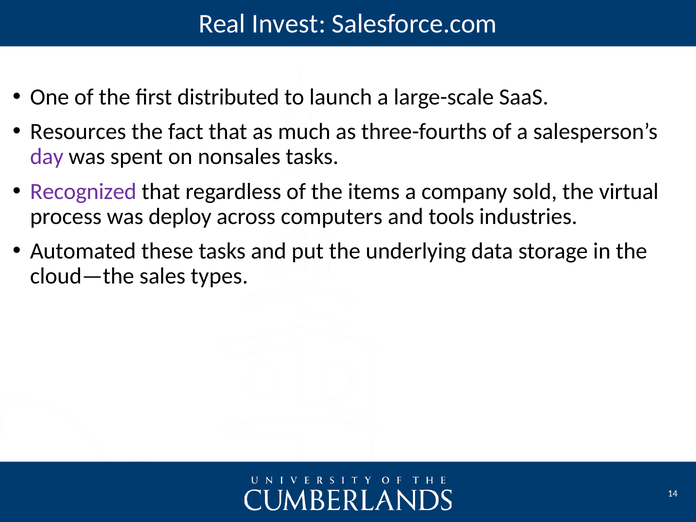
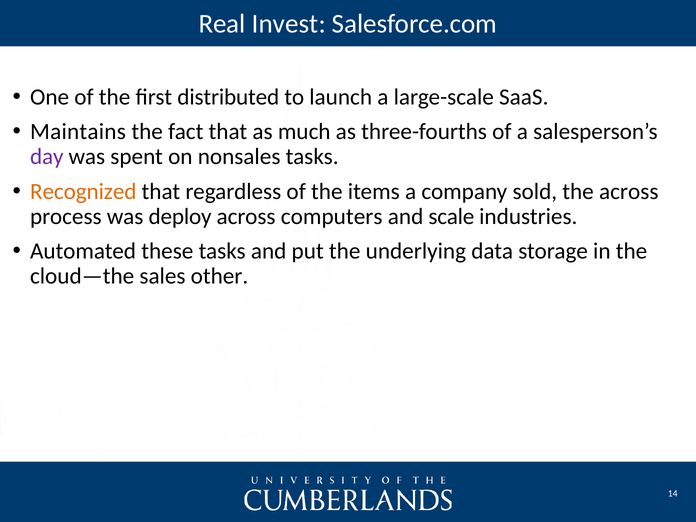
Resources: Resources -> Maintains (78, 132)
Recognized colour: purple -> orange (83, 191)
the virtual: virtual -> across (629, 191)
tools: tools -> scale (451, 217)
types: types -> other (219, 276)
